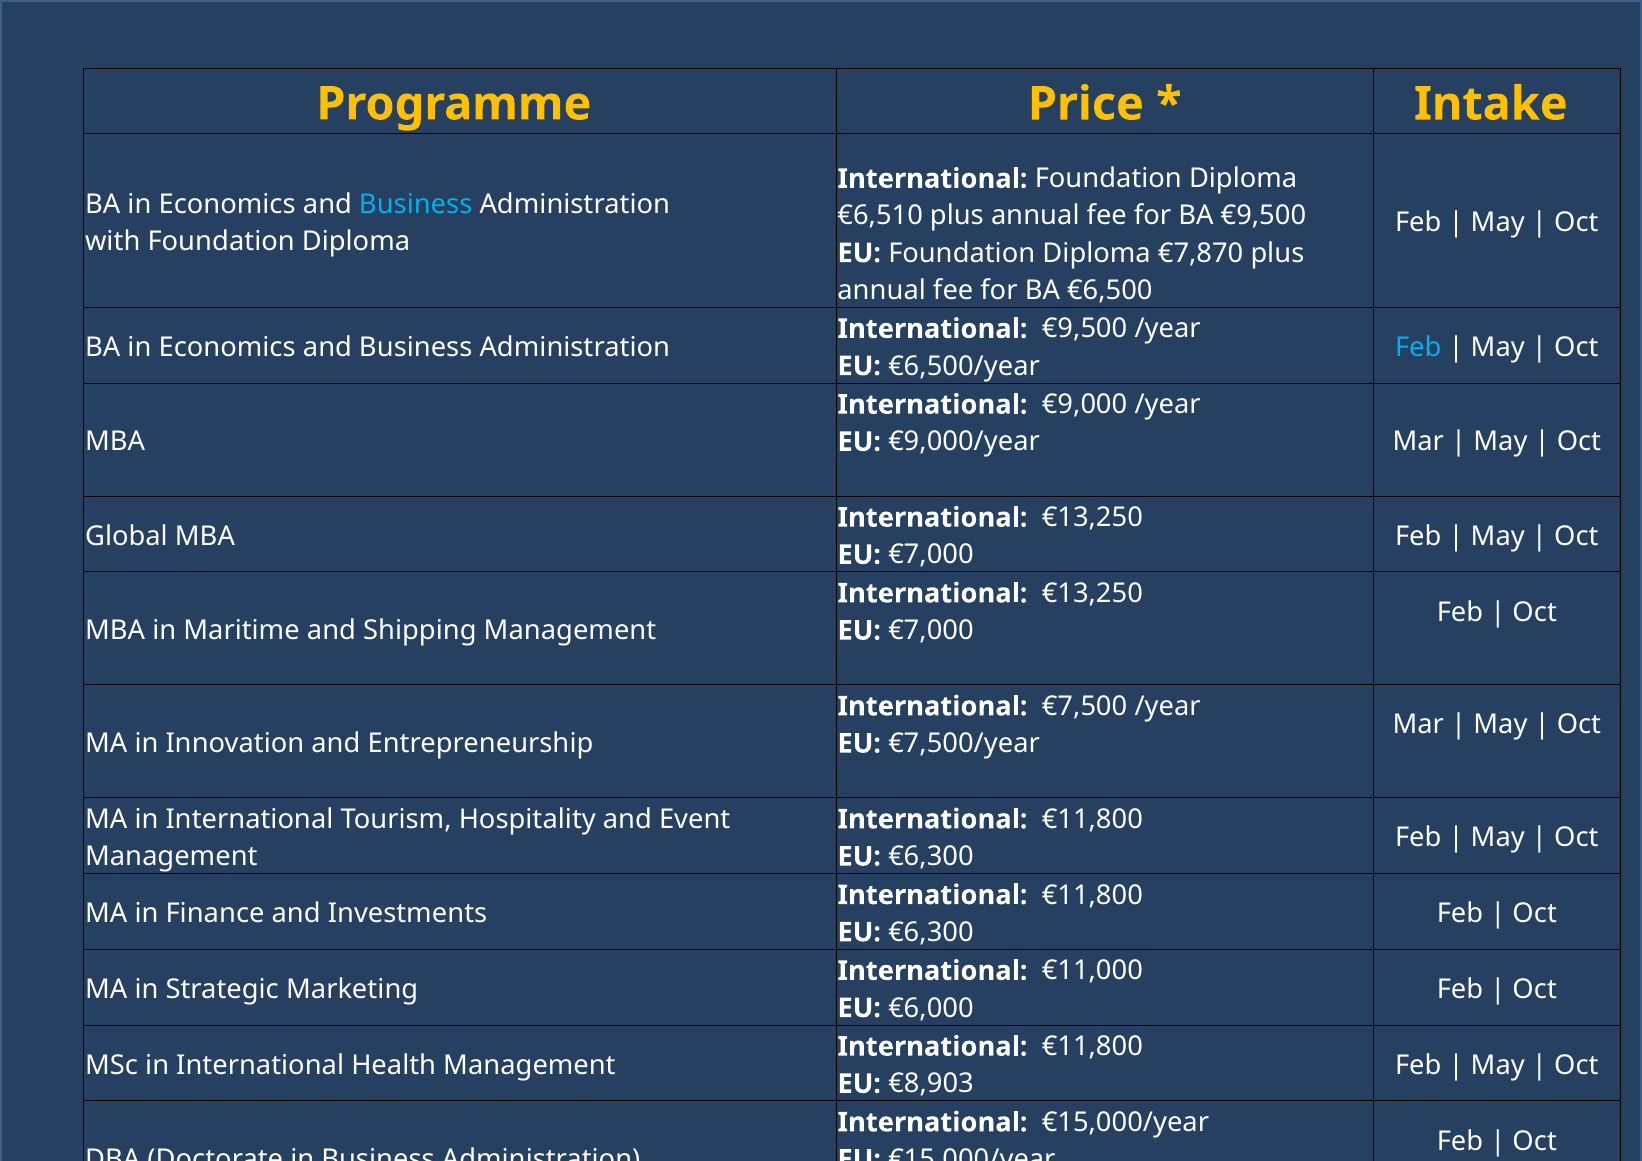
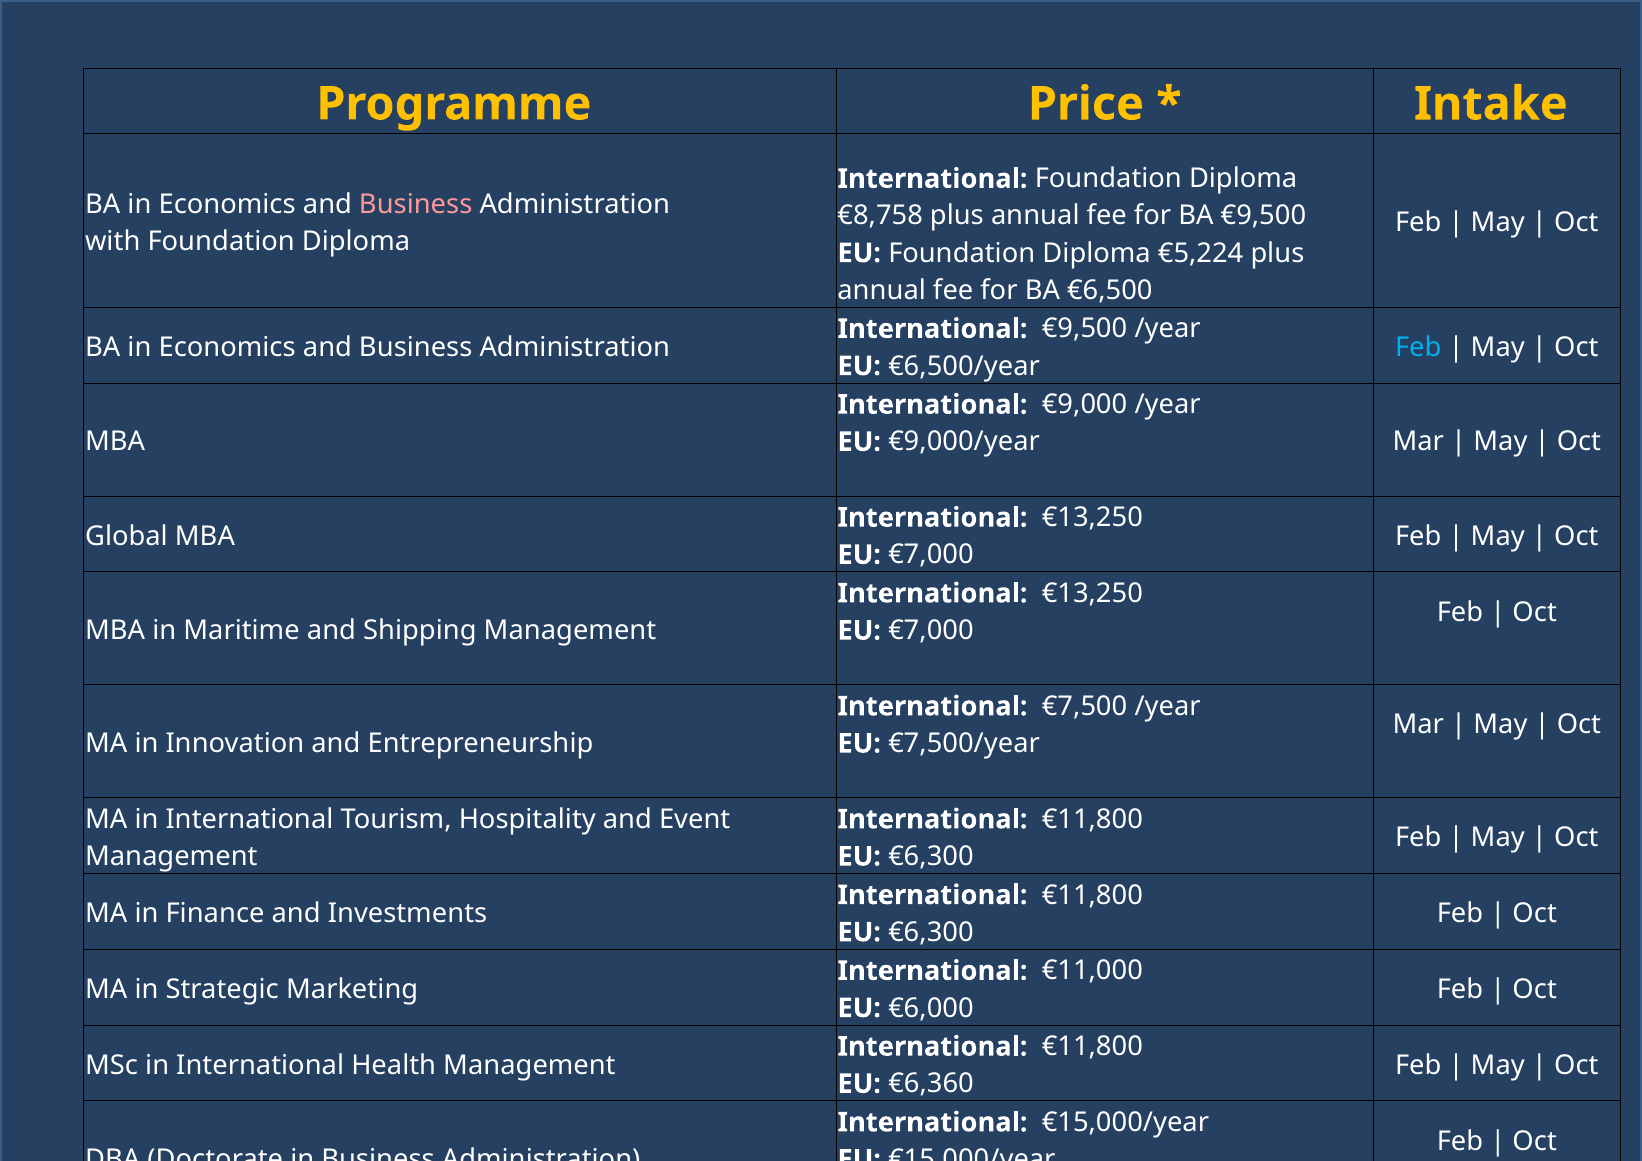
Business colour: light blue -> pink (416, 204)
€6,510: €6,510 -> €8,758 (880, 216)
€7,870: €7,870 -> €5,224 (1201, 253)
€8,903: €8,903 -> €6,360 (931, 1084)
